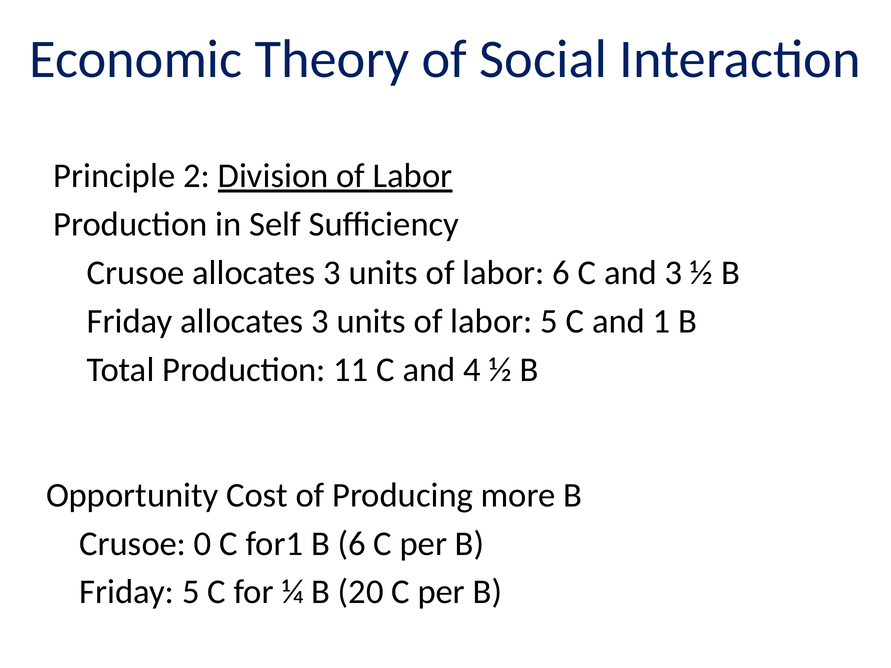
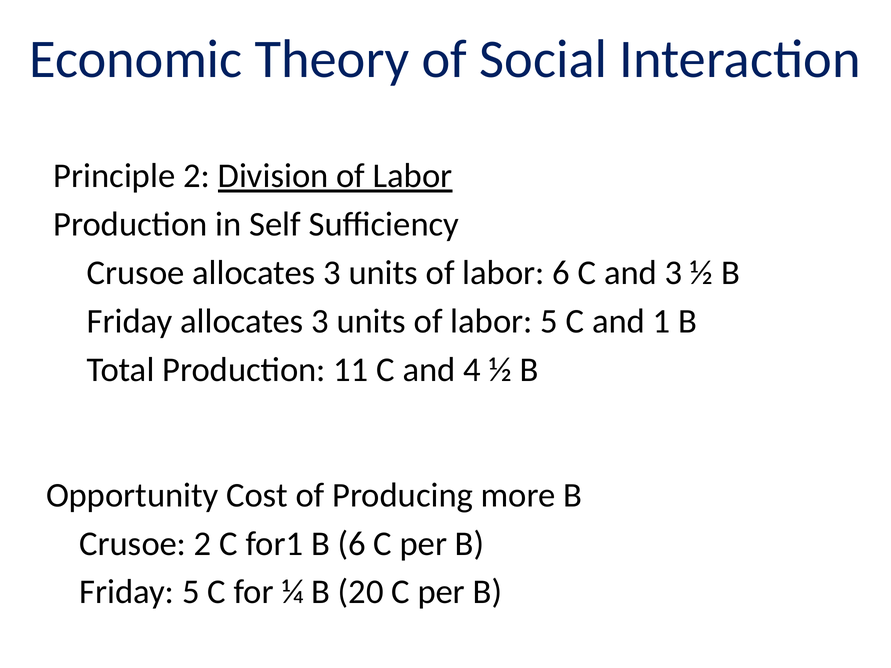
Crusoe 0: 0 -> 2 (203, 544)
